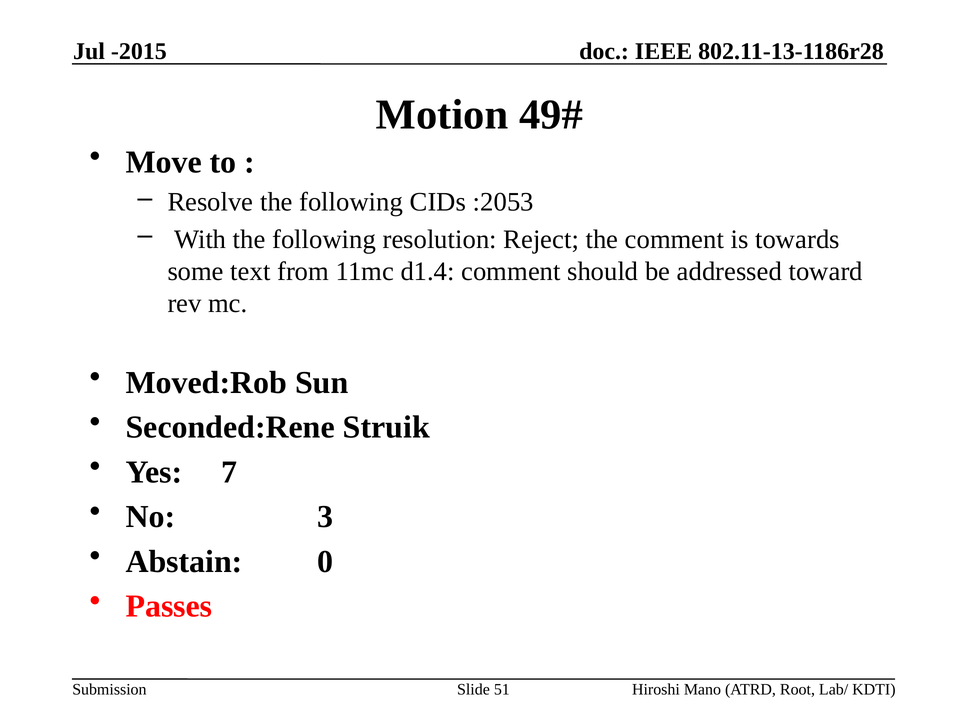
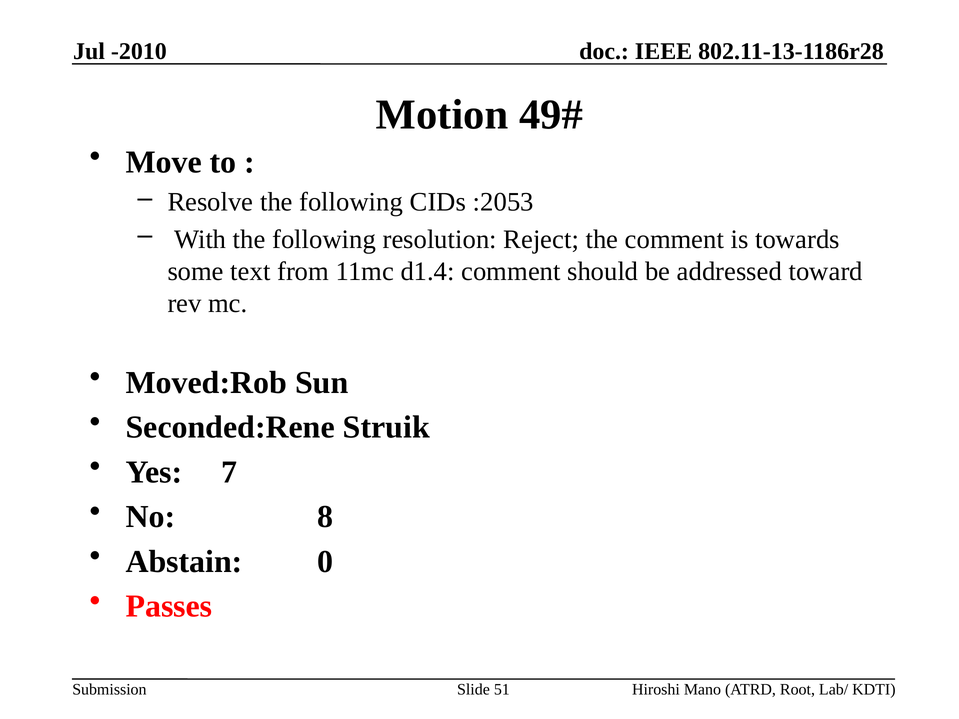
-2015: -2015 -> -2010 (139, 51)
3: 3 -> 8 (325, 517)
